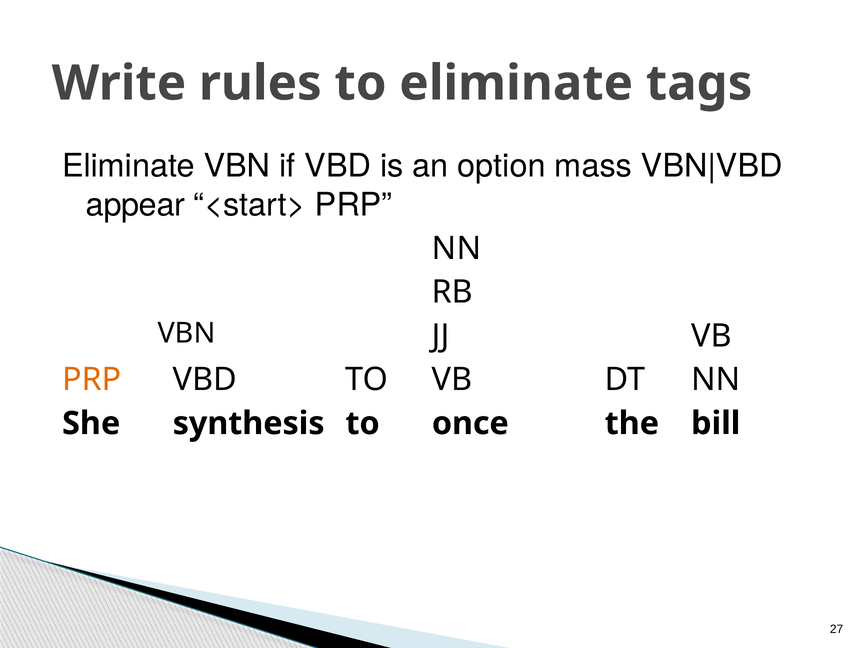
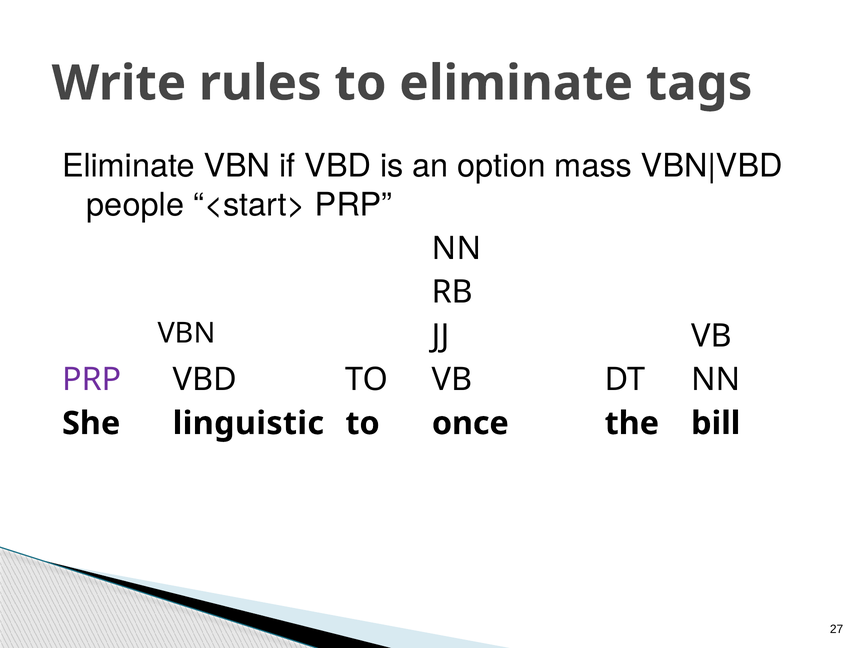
appear: appear -> people (135, 205)
PRP colour: orange -> purple (92, 380)
synthesis: synthesis -> linguistic (248, 423)
